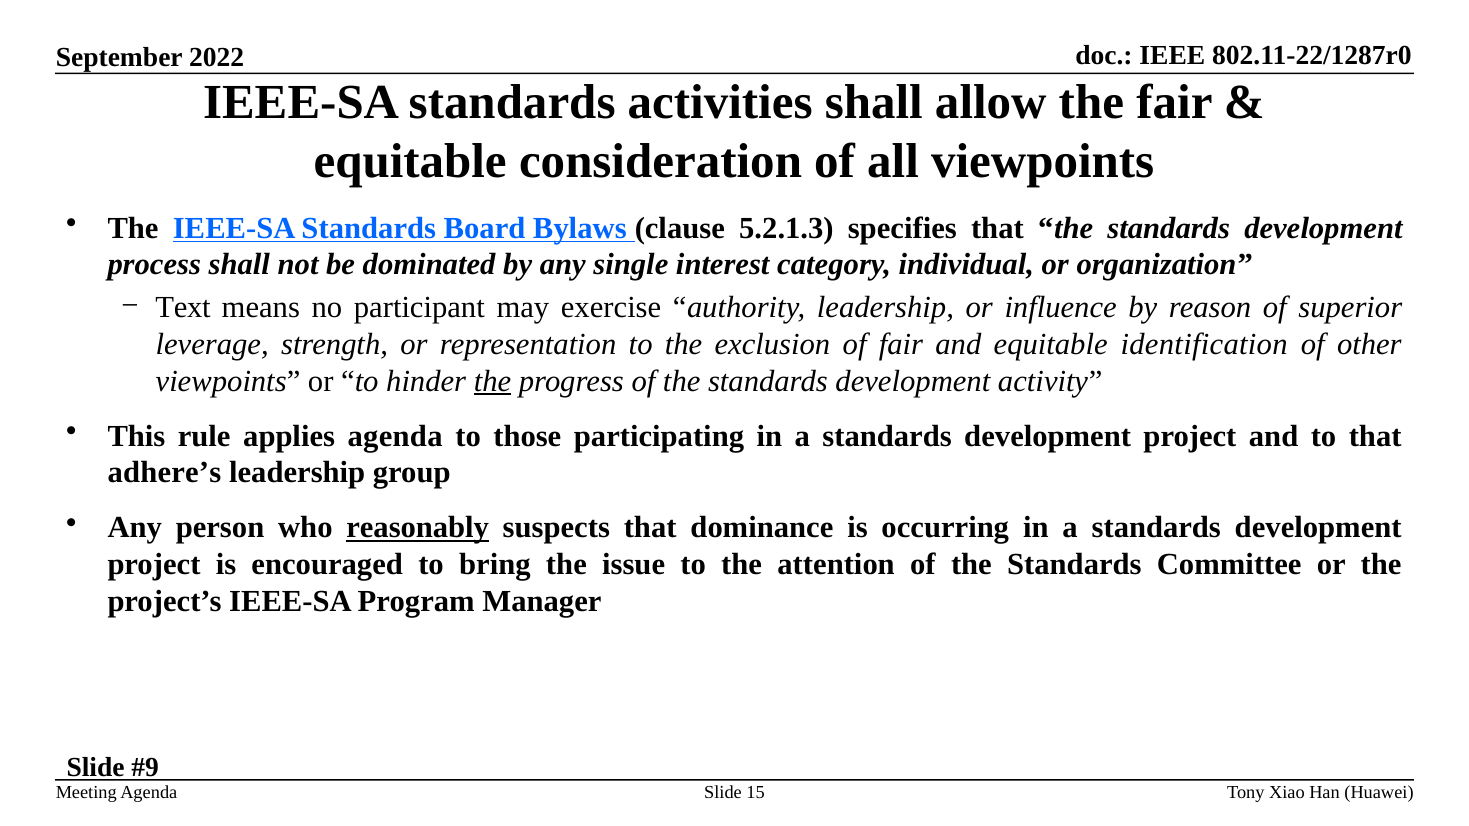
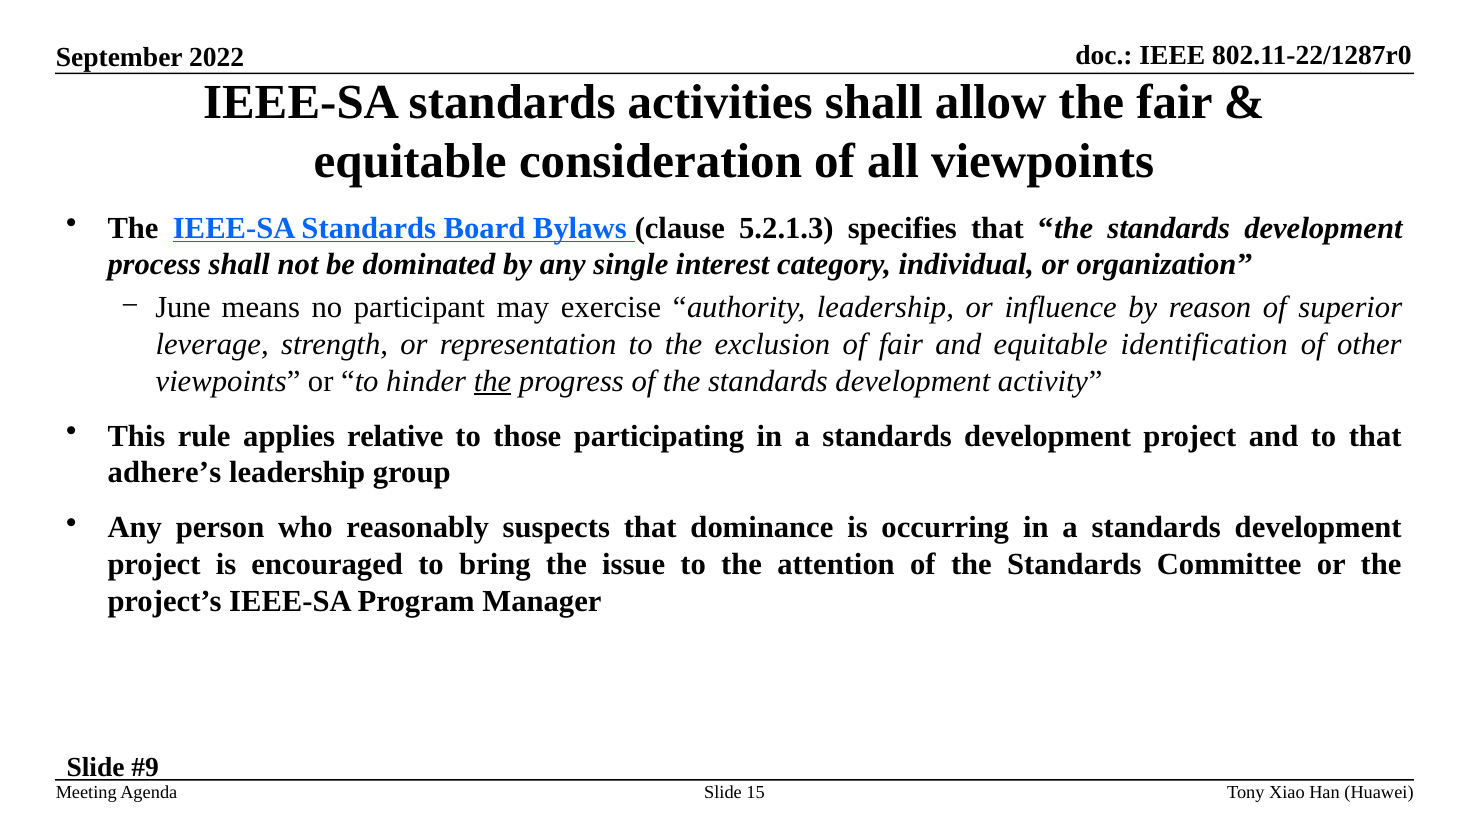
Text: Text -> June (183, 308)
applies agenda: agenda -> relative (395, 436)
reasonably underline: present -> none (418, 528)
